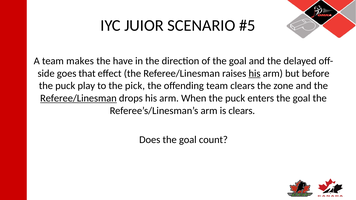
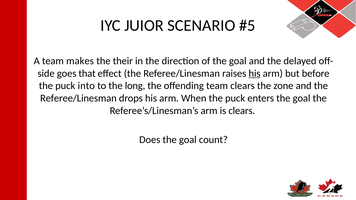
have: have -> their (123, 61)
play: play -> into (86, 86)
pick: pick -> long (135, 86)
Referee/Linesman underline: present -> none (78, 98)
